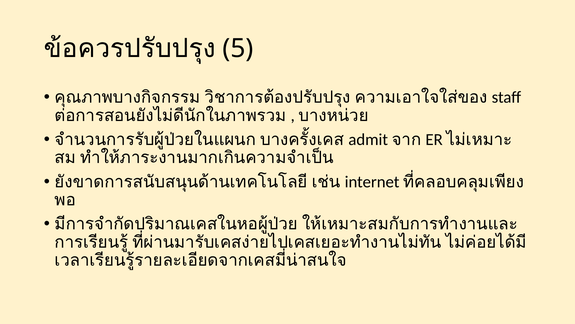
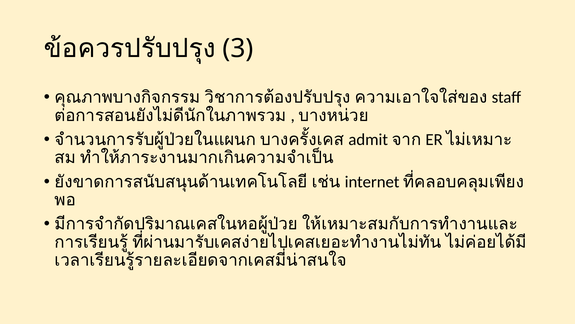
5: 5 -> 3 (238, 48)
